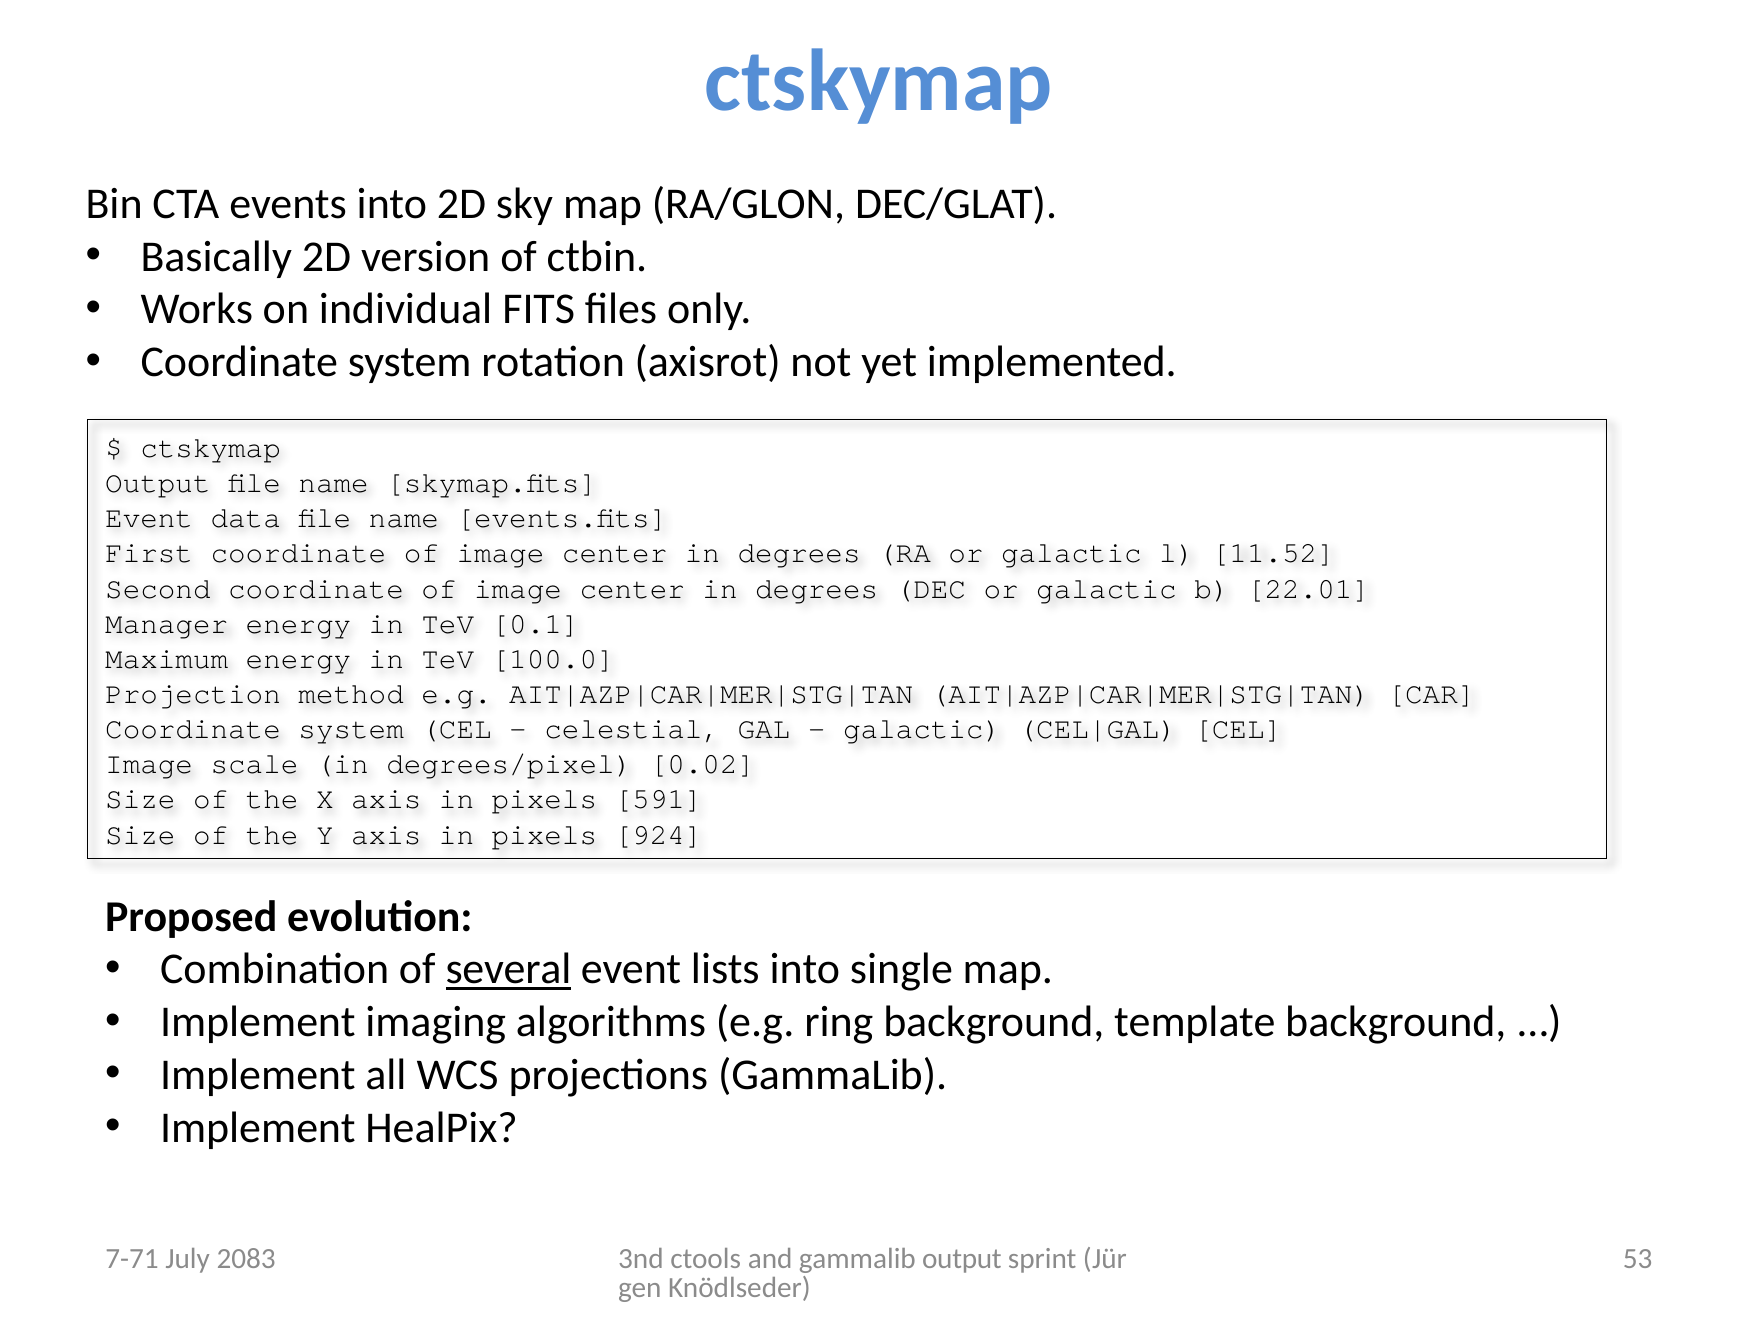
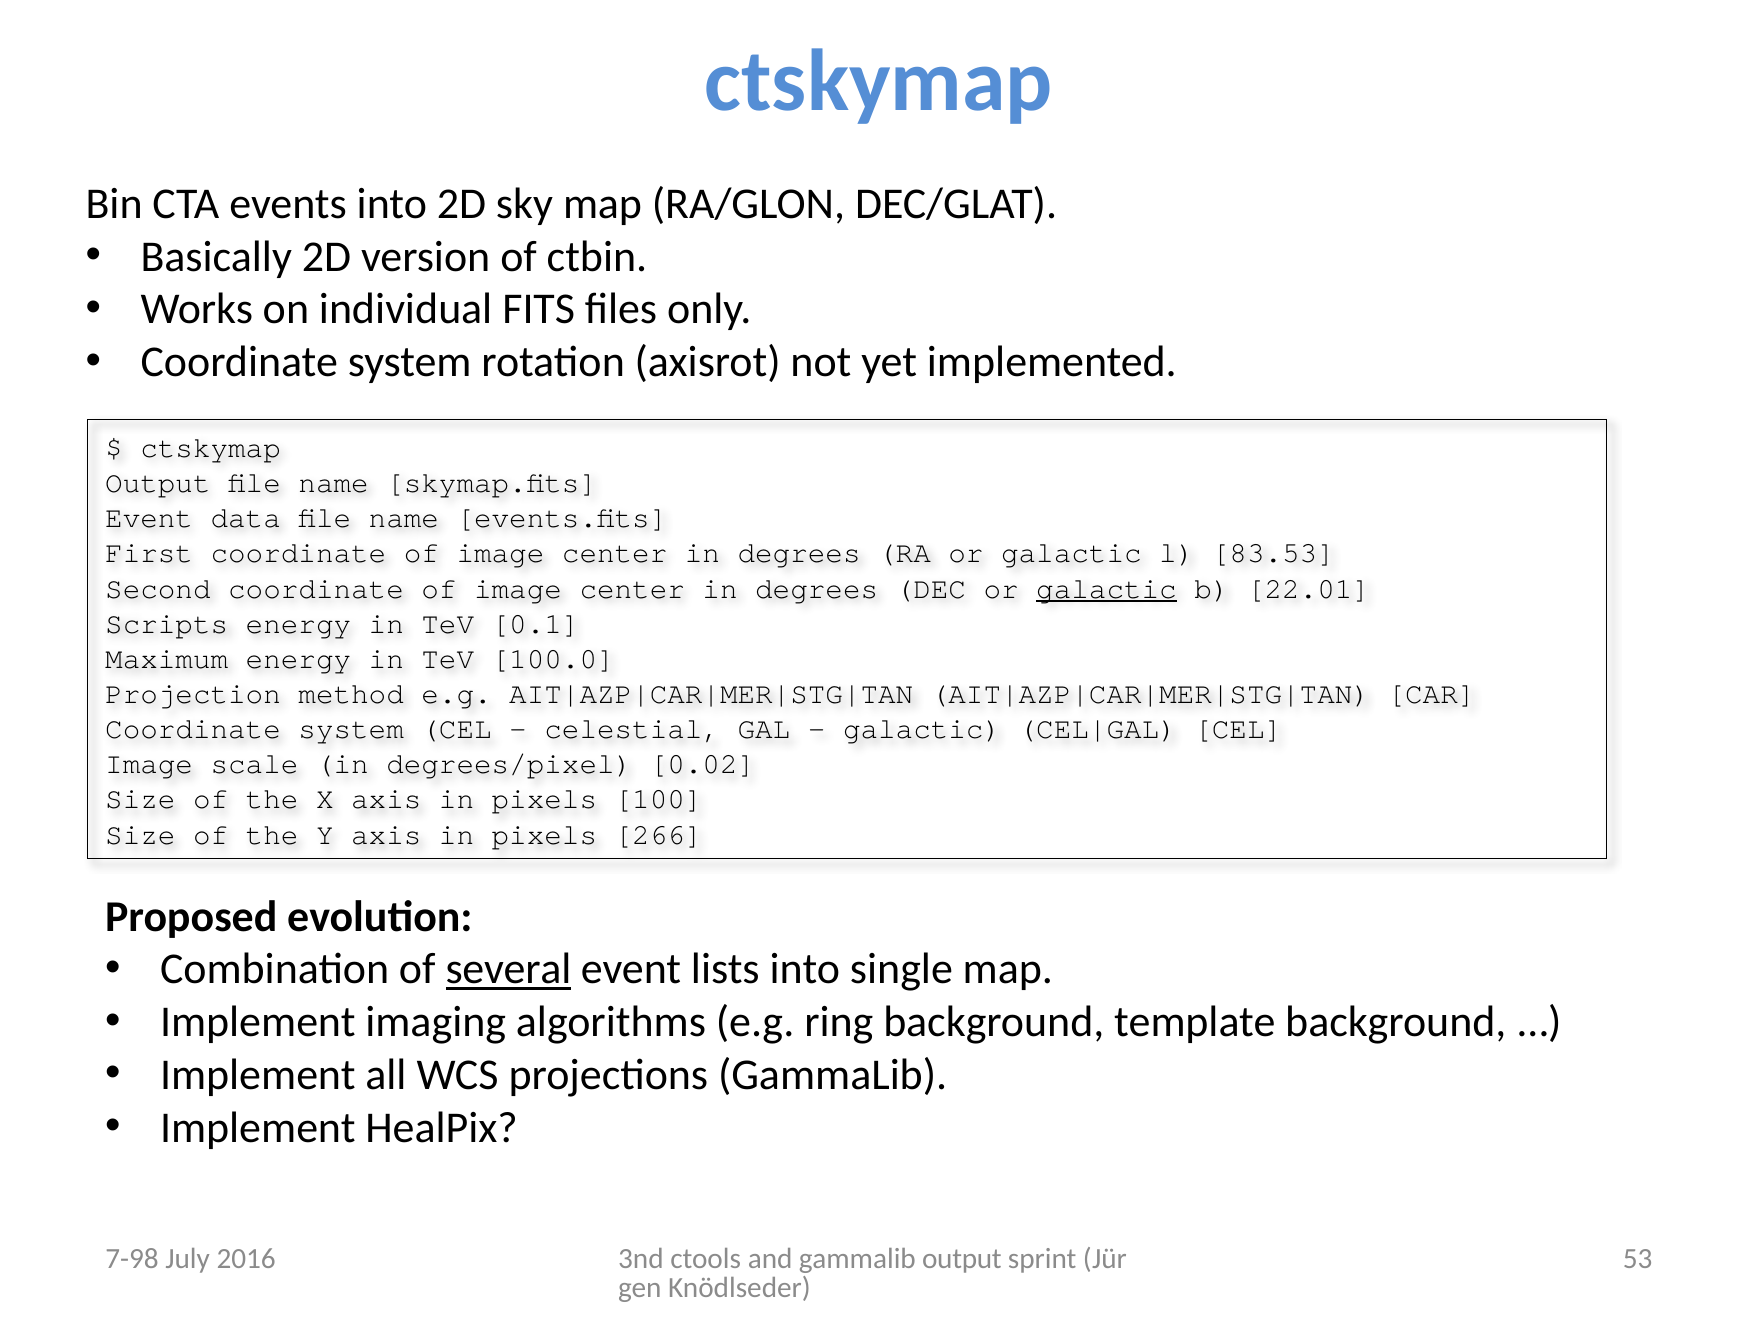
11.52: 11.52 -> 83.53 (1273, 554)
galactic underline: none -> present (1107, 589)
Manager: Manager -> Scripts (167, 624)
591: 591 -> 100 (659, 800)
924: 924 -> 266 (659, 835)
7-71: 7-71 -> 7-98 (132, 1259)
2083: 2083 -> 2016 (246, 1259)
